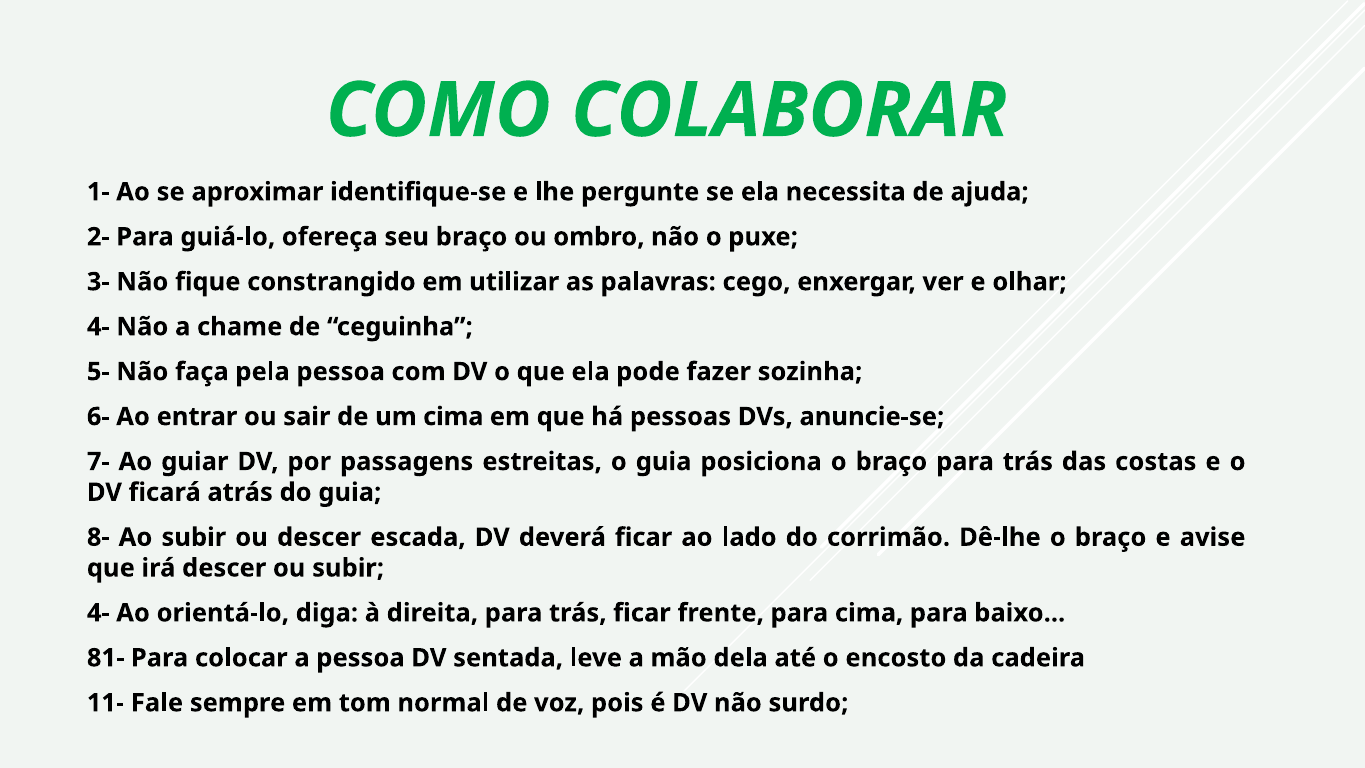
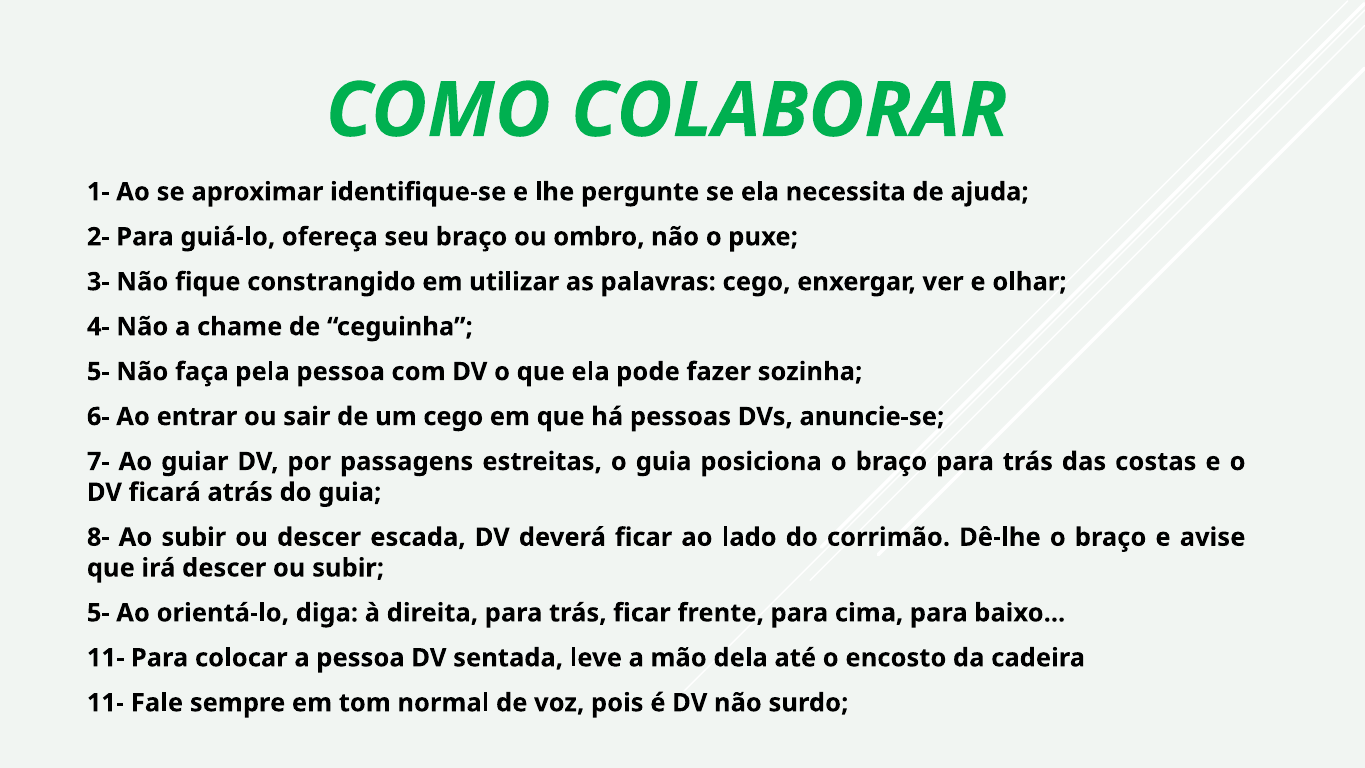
um cima: cima -> cego (453, 417)
4-: 4- -> 5- (98, 613)
81-: 81- -> 11- (106, 658)
